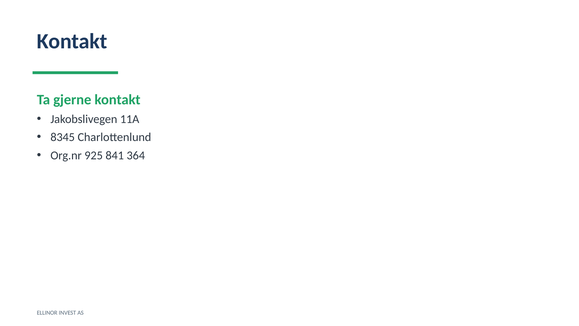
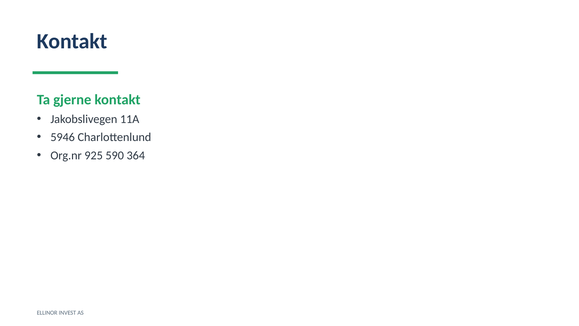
8345: 8345 -> 5946 (63, 137)
841: 841 -> 590 (115, 155)
